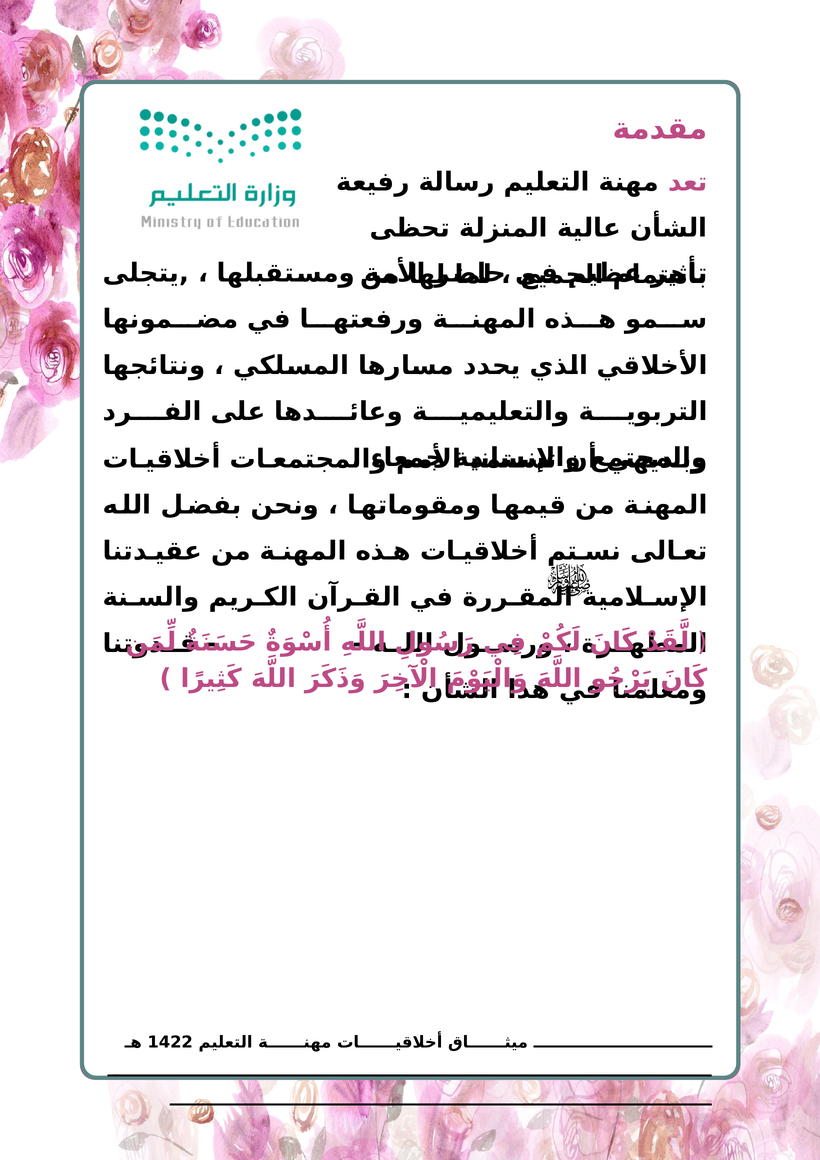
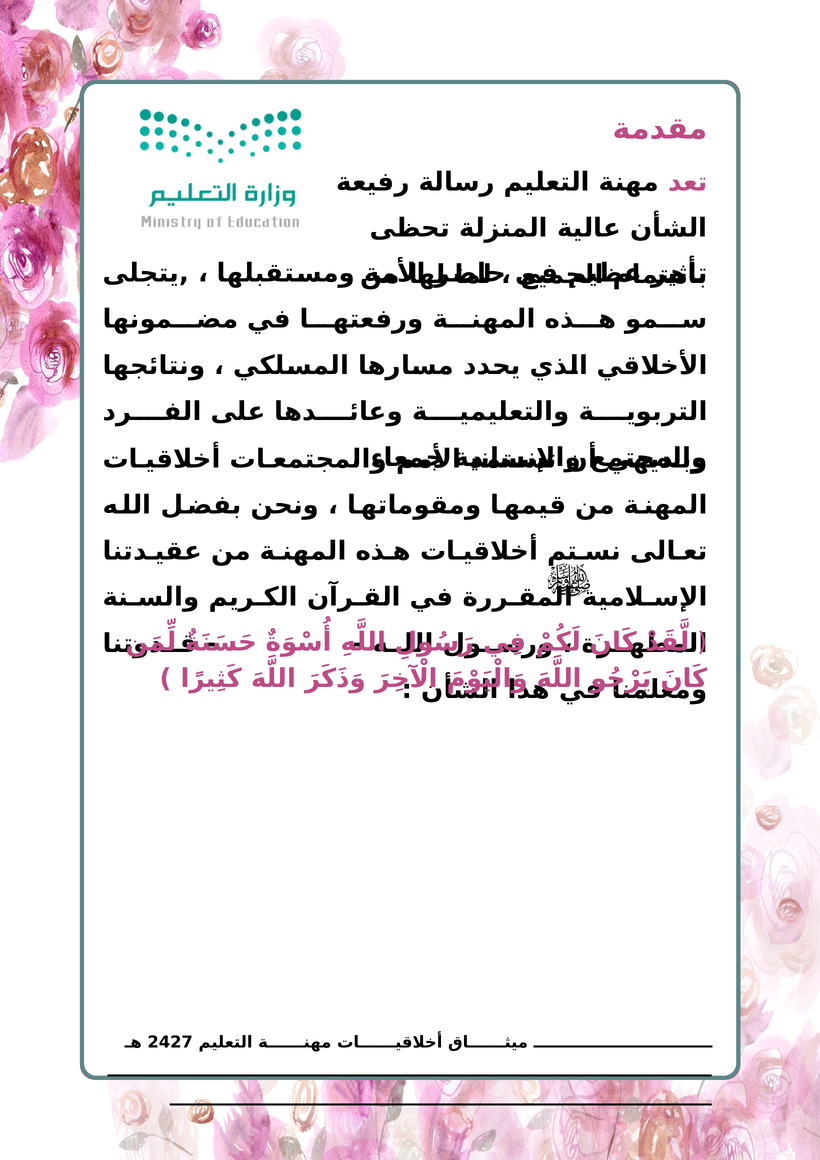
1422: 1422 -> 2427 (170, 1043)
